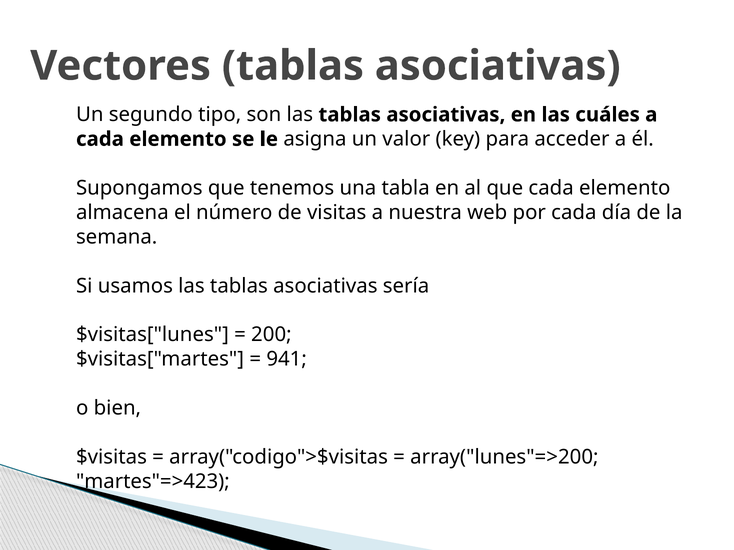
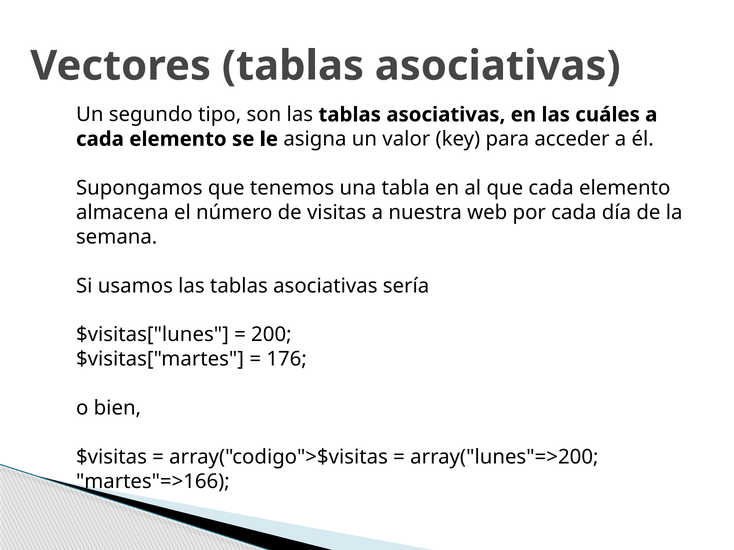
941: 941 -> 176 (287, 360)
martes"=>423: martes"=>423 -> martes"=>166 (153, 482)
